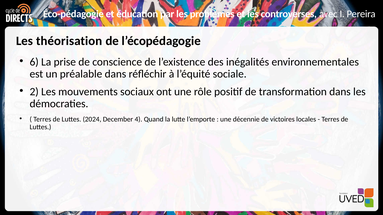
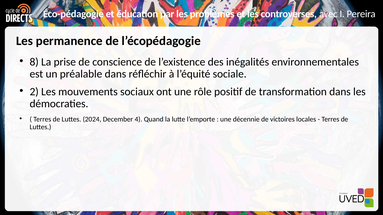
théorisation: théorisation -> permanence (69, 41)
6: 6 -> 8 (34, 62)
